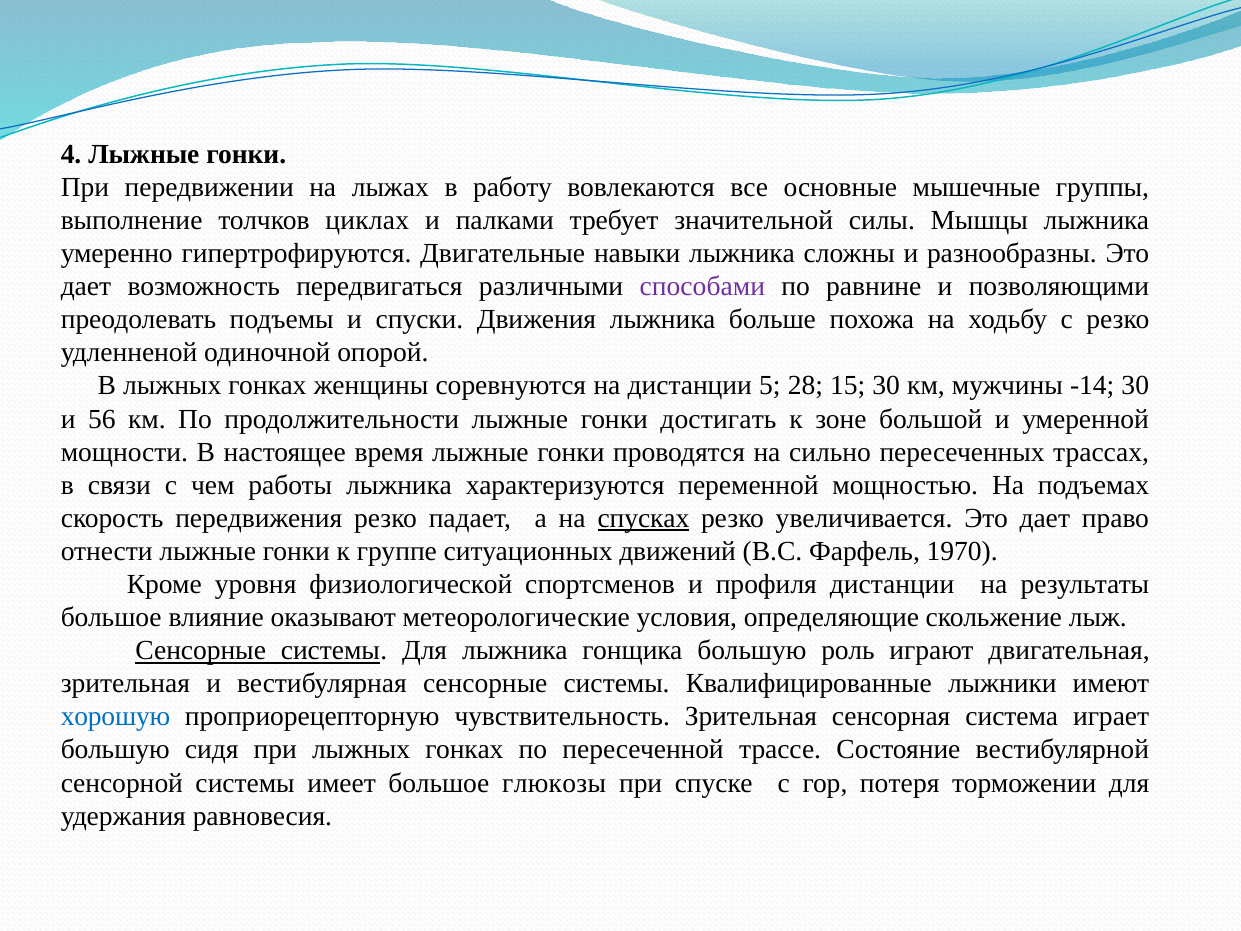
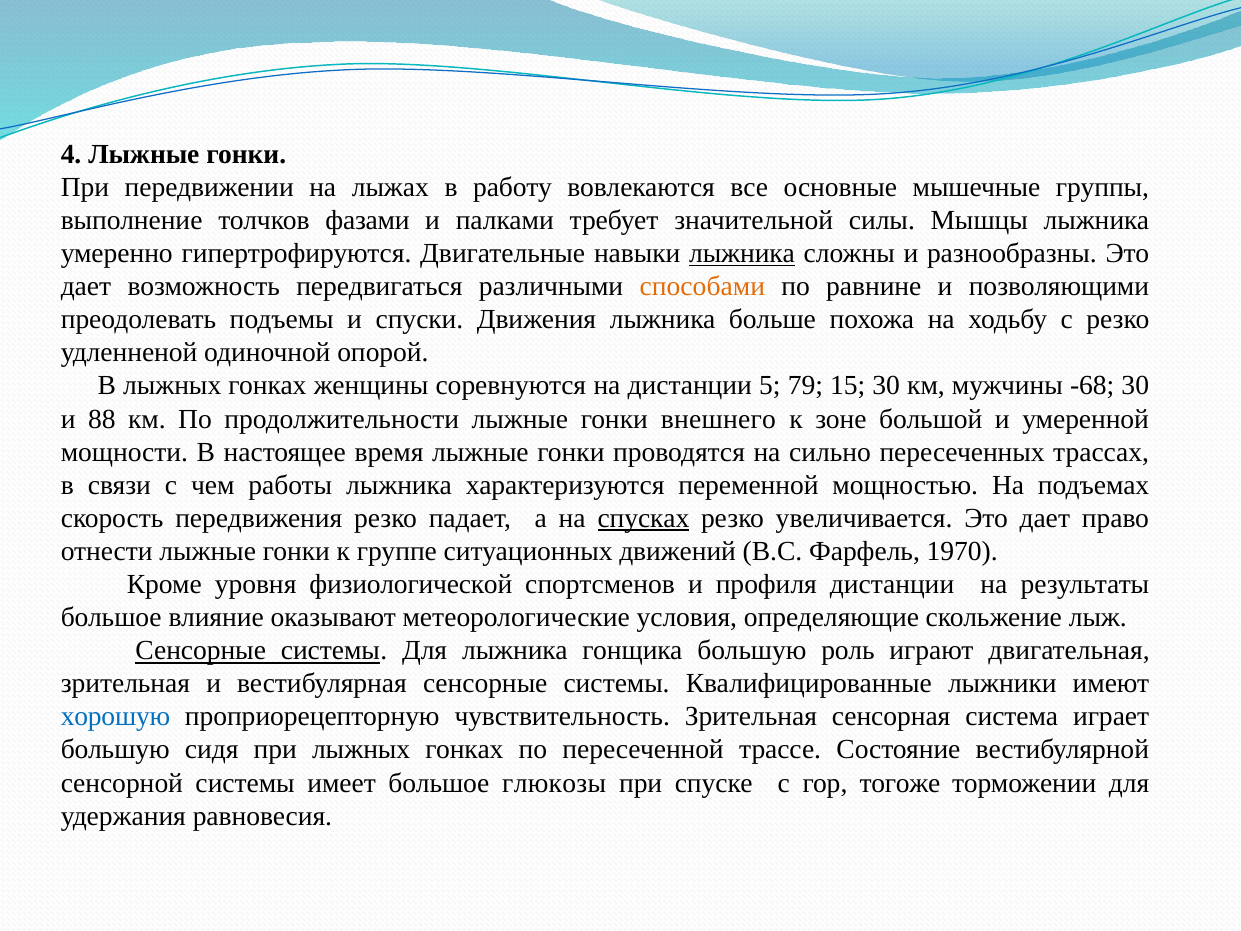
циклах: циклах -> фазами (368, 220)
лыжника underline: none -> present (742, 253)
способами colour: purple -> orange (702, 287)
28: 28 -> 79 (805, 386)
-14: -14 -> -68 (1092, 386)
56: 56 -> 88 (102, 419)
достигать: достигать -> внешнего (718, 419)
потеря: потеря -> тогоже (900, 783)
